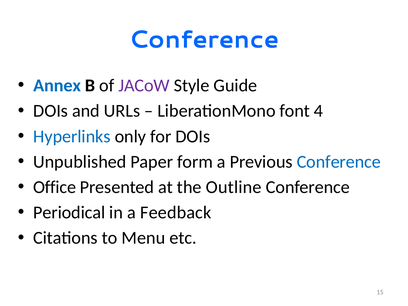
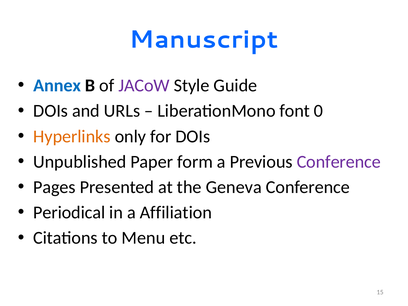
Conference: Conference -> Manuscript (204, 39)
4: 4 -> 0 (318, 111)
Hyperlinks colour: blue -> orange (72, 136)
Conference colour: blue -> purple (339, 162)
Office: Office -> Pages (54, 187)
Outline: Outline -> Geneva (234, 187)
Feedback: Feedback -> Affiliation (176, 213)
